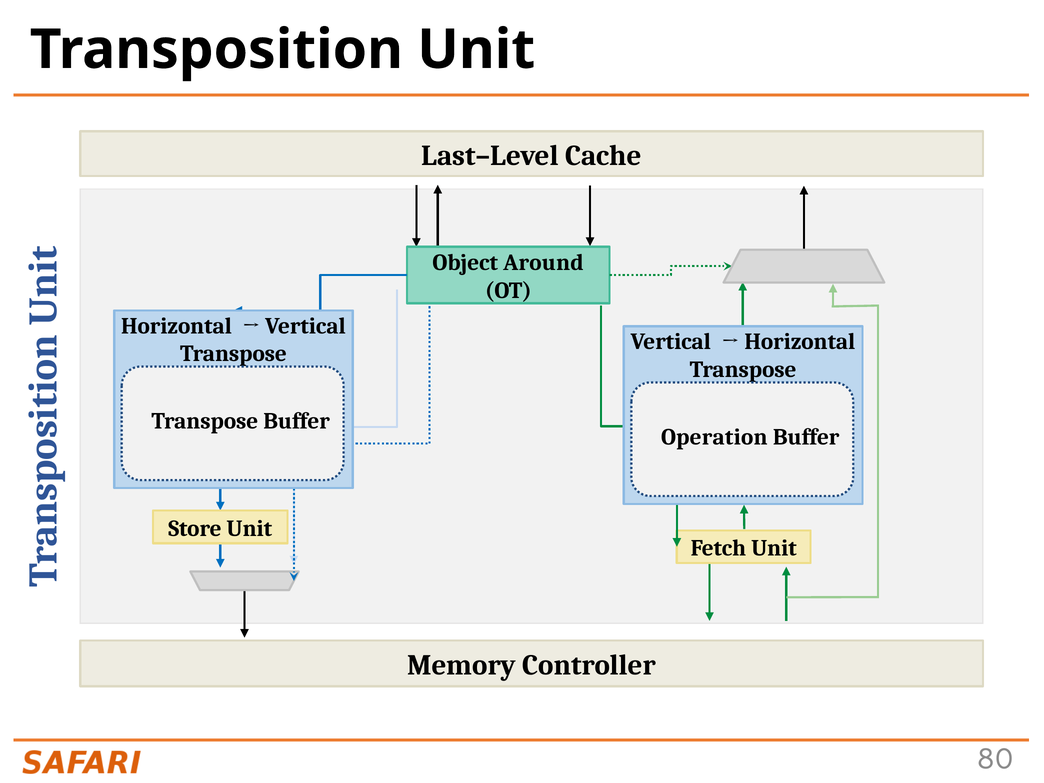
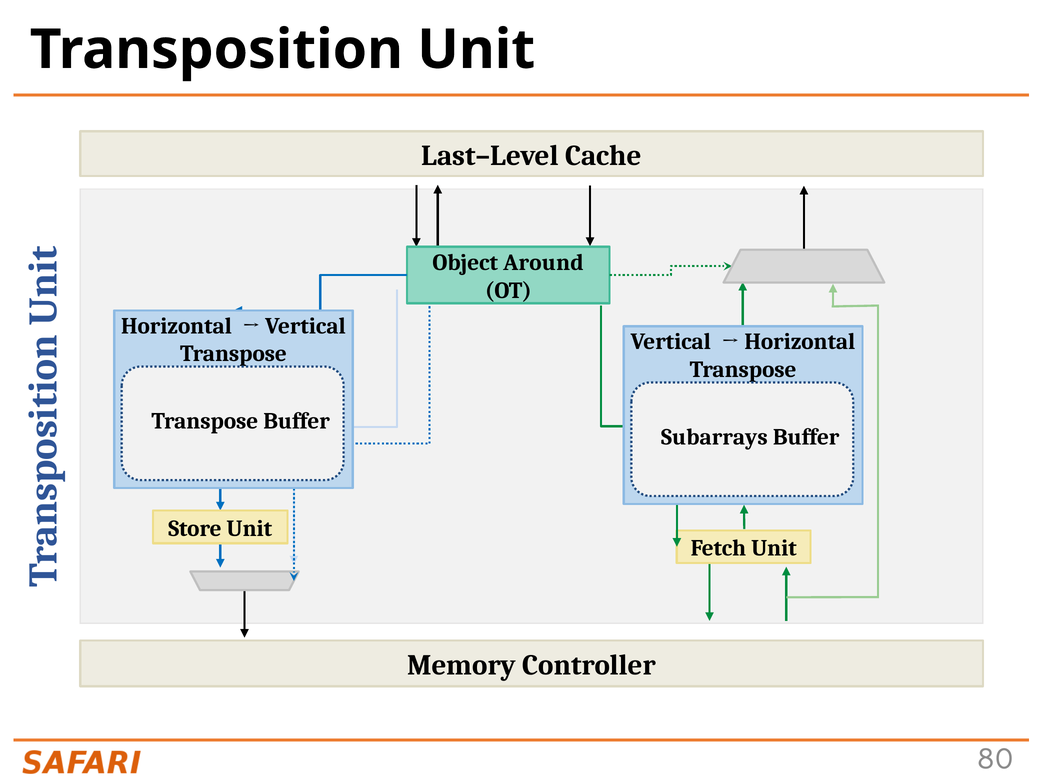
Operation: Operation -> Subarrays (714, 437)
